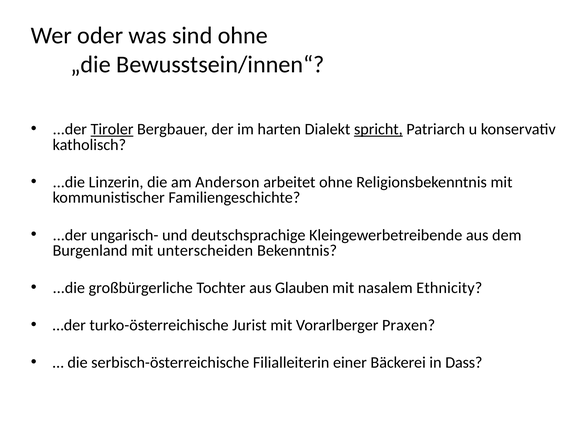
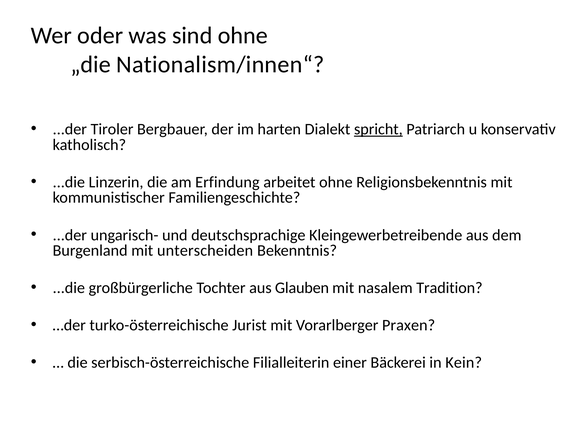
Bewusstsein/innen“: Bewusstsein/innen“ -> Nationalism/innen“ (220, 65)
Tiroler underline: present -> none (112, 129)
Anderson: Anderson -> Erfindung (227, 182)
Ethnicity: Ethnicity -> Tradition (449, 288)
Dass: Dass -> Kein (464, 363)
